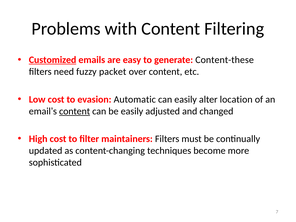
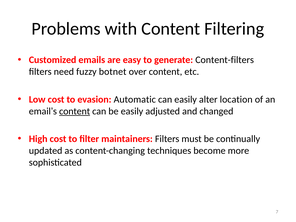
Customized underline: present -> none (53, 60)
Content-these: Content-these -> Content-filters (225, 60)
packet: packet -> botnet (113, 72)
